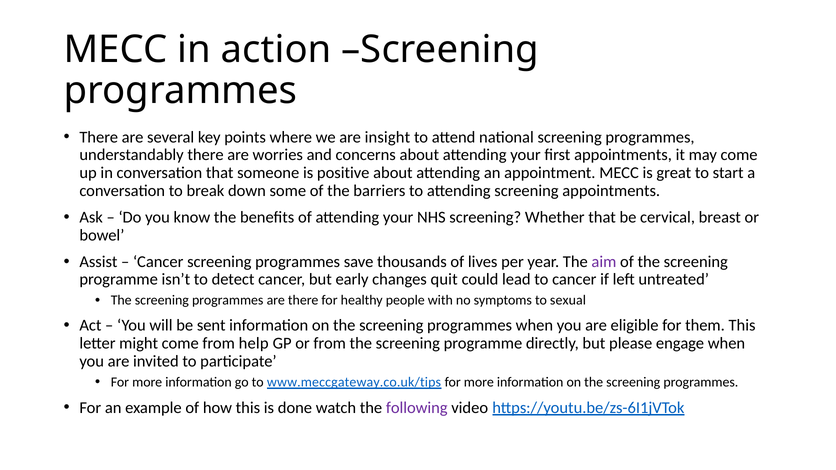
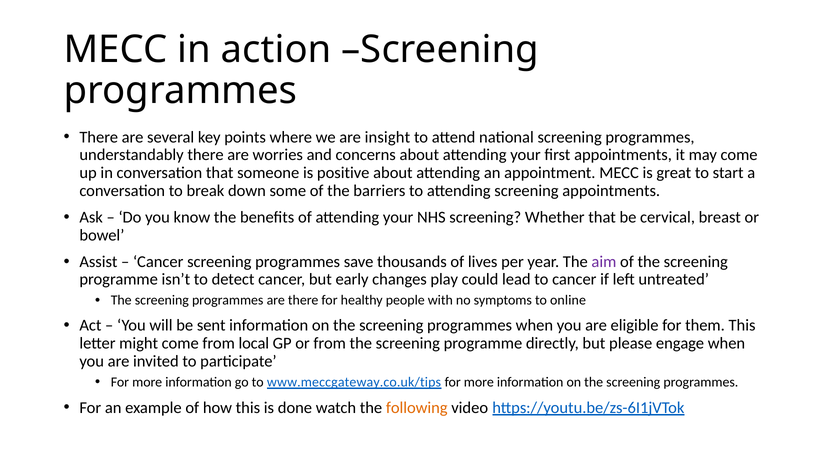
quit: quit -> play (444, 280)
sexual: sexual -> online (568, 300)
help: help -> local (254, 344)
following colour: purple -> orange (417, 408)
